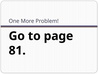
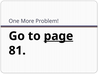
page underline: none -> present (58, 36)
